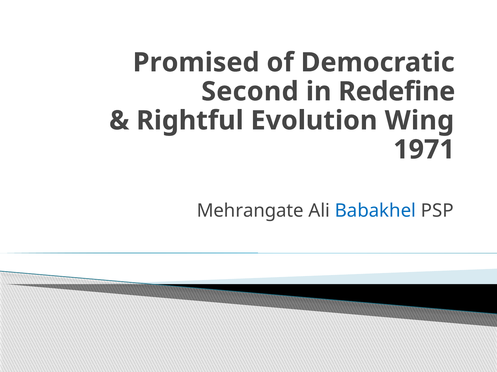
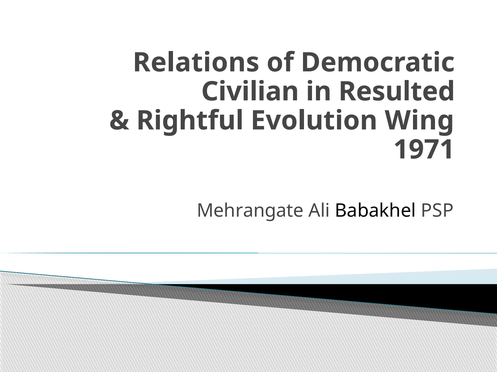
Promised: Promised -> Relations (196, 63)
Second: Second -> Civilian (250, 92)
Redefine: Redefine -> Resulted (397, 92)
Babakhel colour: blue -> black (375, 211)
